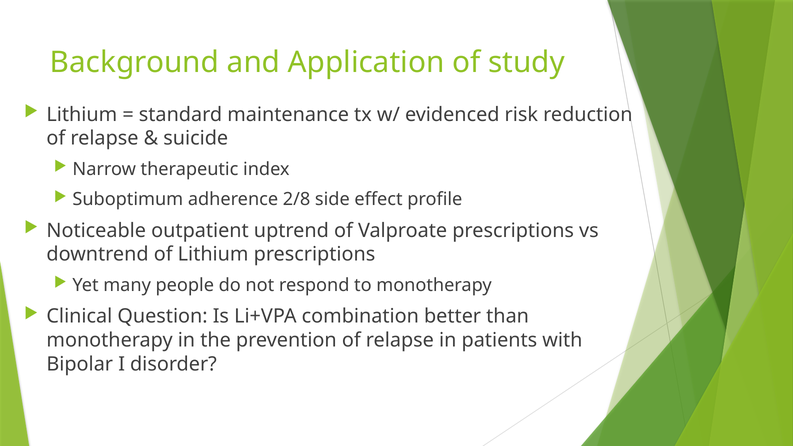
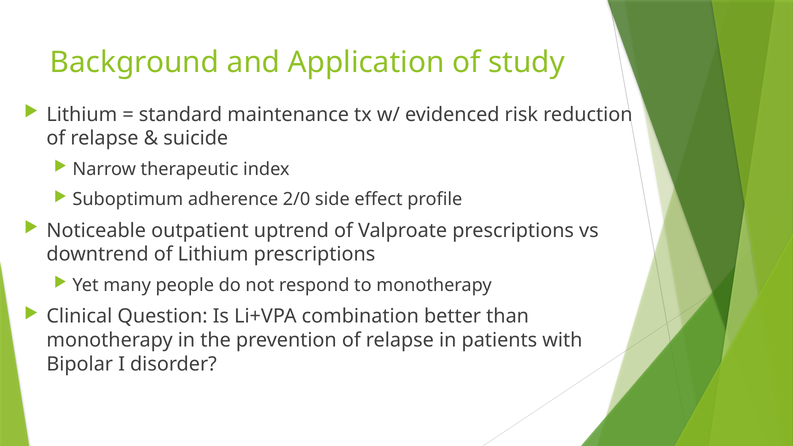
2/8: 2/8 -> 2/0 (297, 199)
